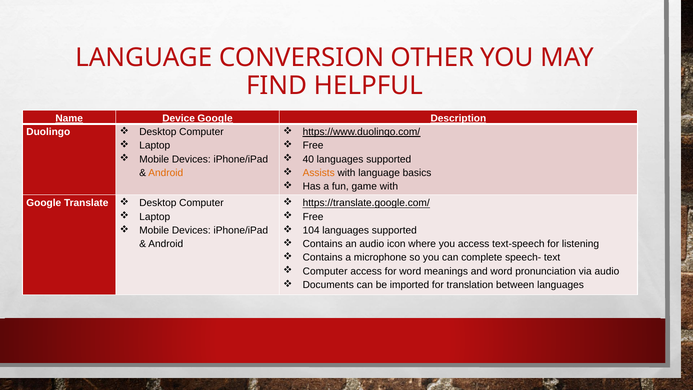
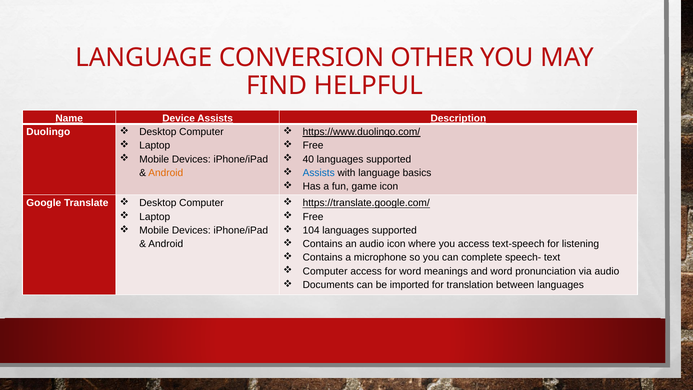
Device Google: Google -> Assists (215, 118)
Assists colour: orange -> blue (319, 173)
game with: with -> icon (389, 186)
